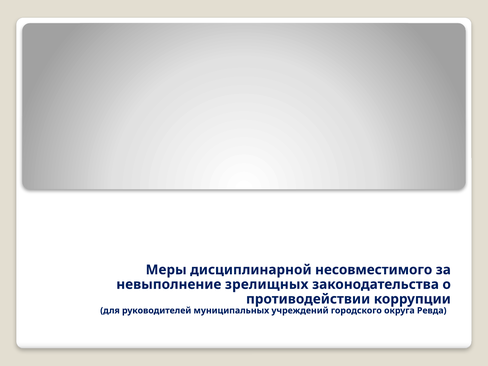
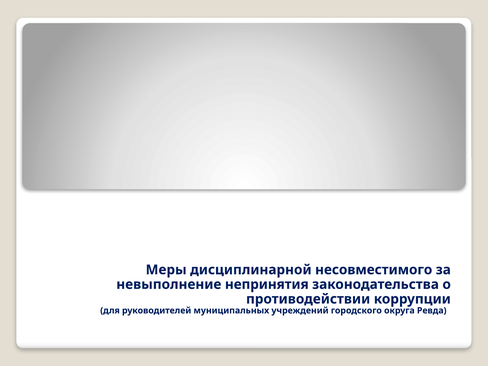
зрелищных: зрелищных -> непринятия (267, 284)
